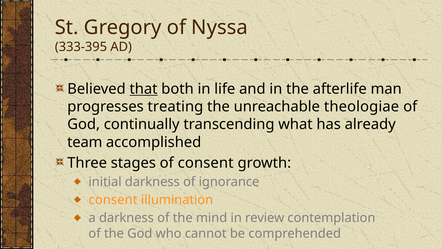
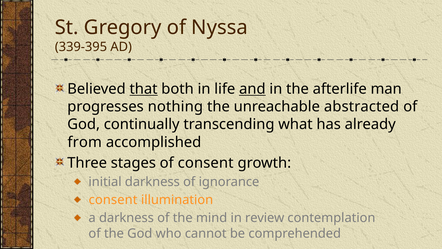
333-395: 333-395 -> 339-395 (81, 47)
and underline: none -> present (252, 89)
treating: treating -> nothing (175, 107)
theologiae: theologiae -> abstracted (362, 107)
team: team -> from (85, 142)
